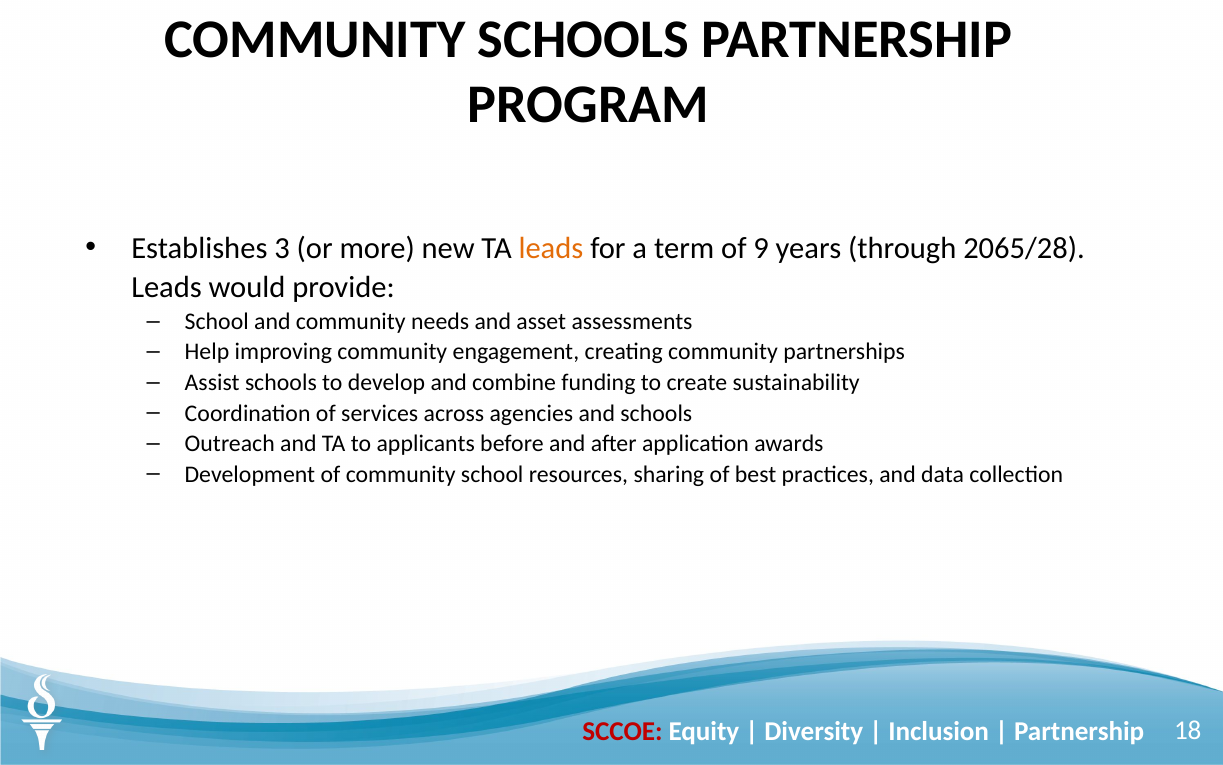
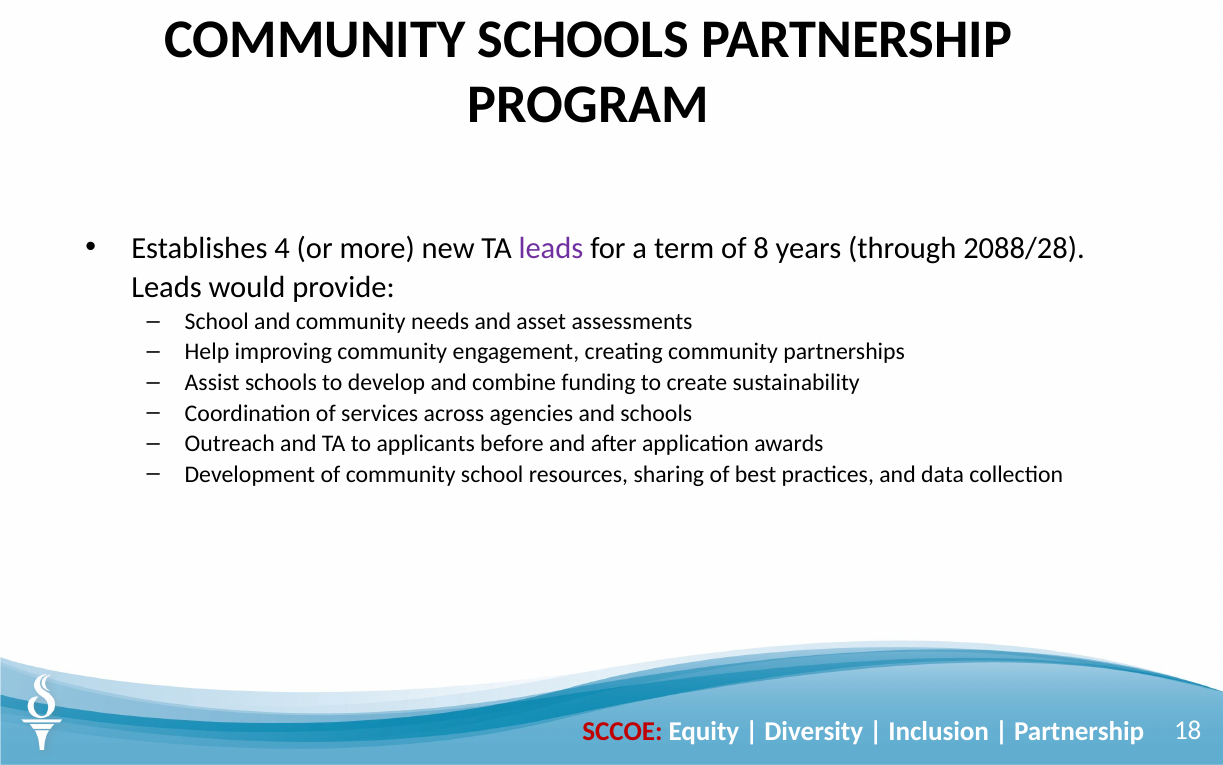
3: 3 -> 4 (282, 248)
leads colour: orange -> purple (551, 248)
9: 9 -> 8 (761, 248)
2065/28: 2065/28 -> 2088/28 (1024, 248)
